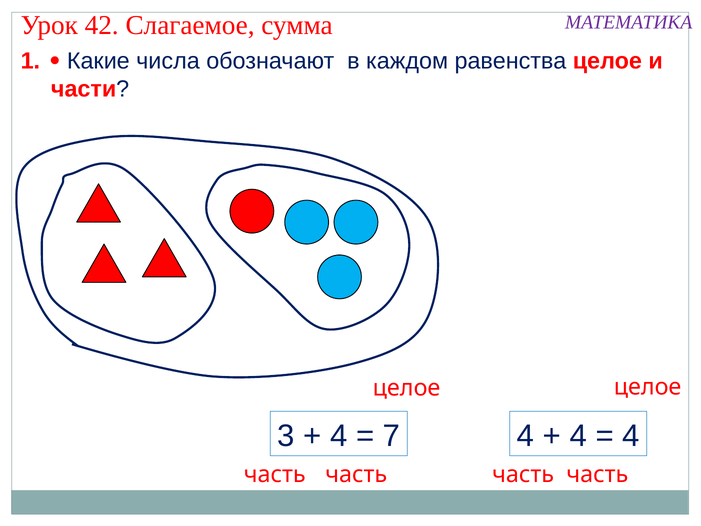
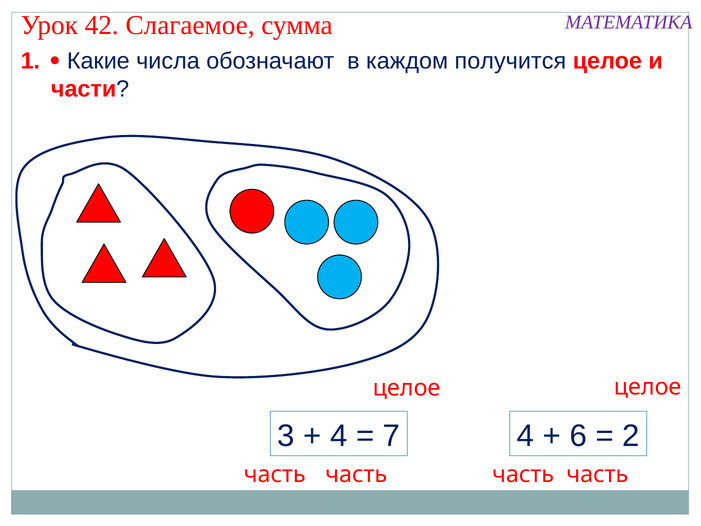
равенства: равенства -> получится (510, 61)
4: 4 -> 6 (578, 436)
4: 4 -> 2 (631, 436)
